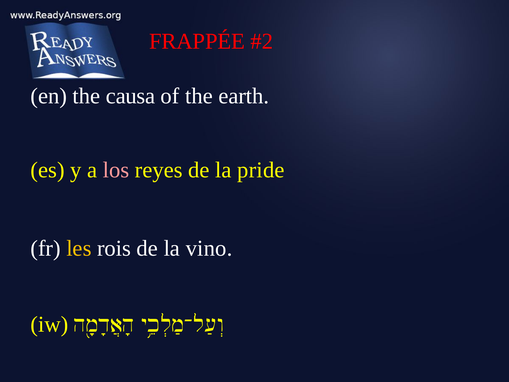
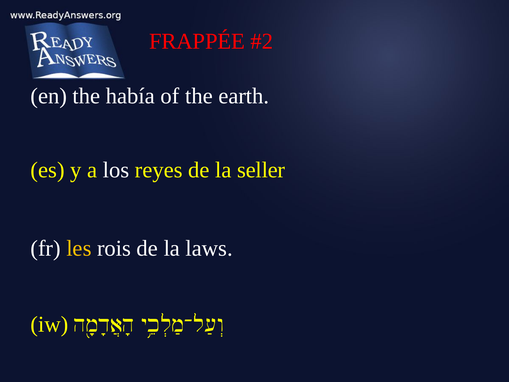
causa: causa -> había (130, 96)
los colour: pink -> white (116, 170)
pride: pride -> seller (261, 170)
vino: vino -> laws (209, 248)
